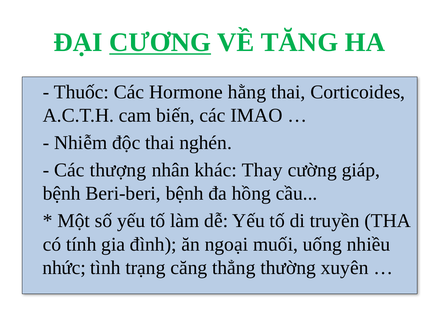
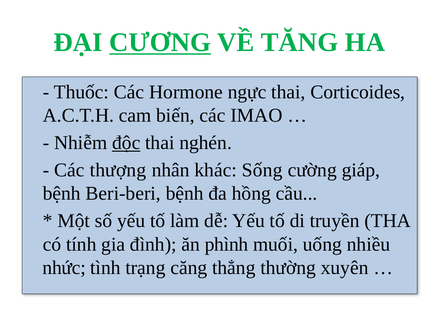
hằng: hằng -> ngực (247, 92)
độc underline: none -> present (126, 143)
Thay: Thay -> Sống (262, 170)
ngoại: ngoại -> phình (227, 244)
